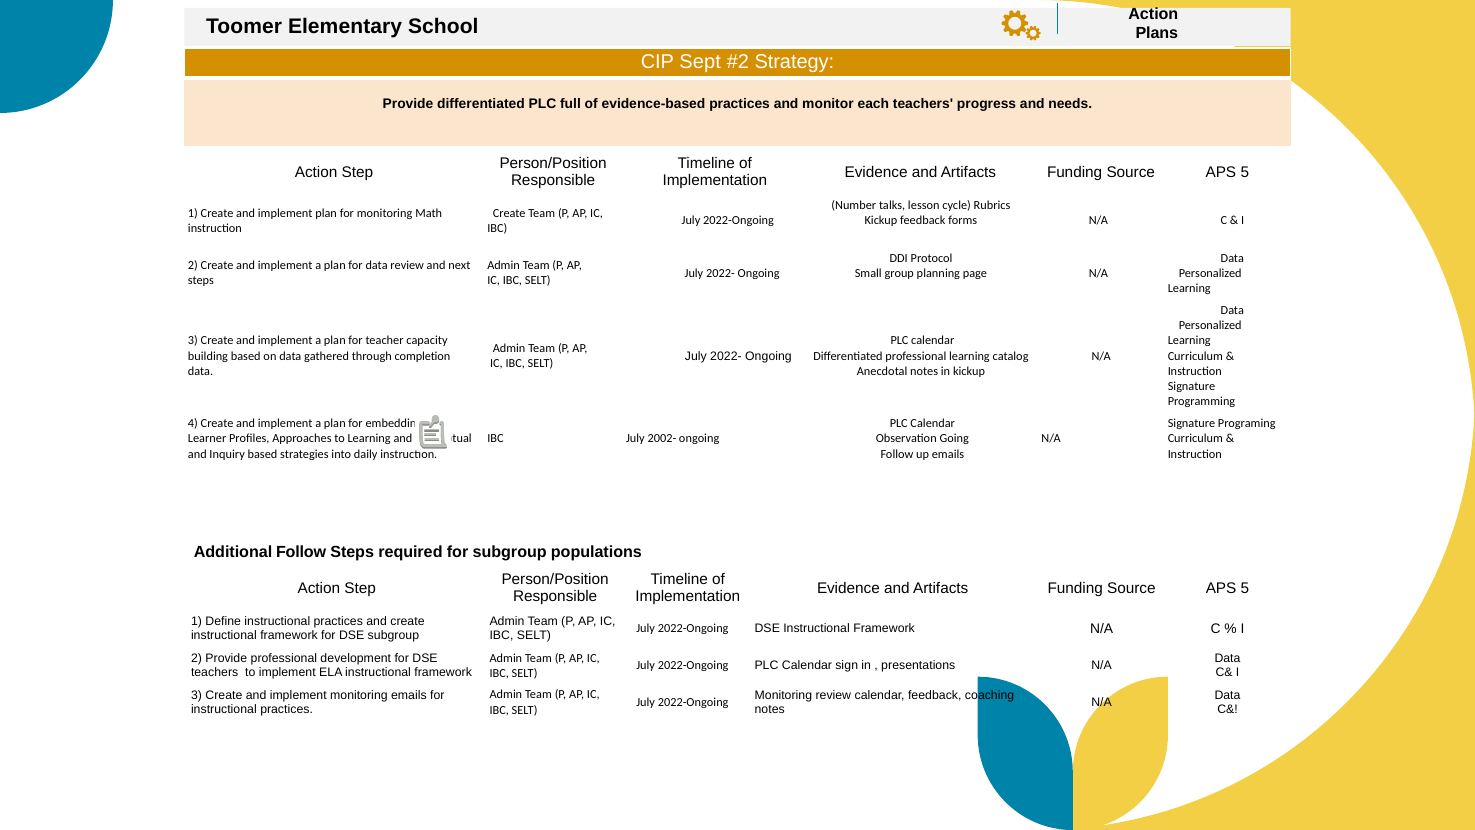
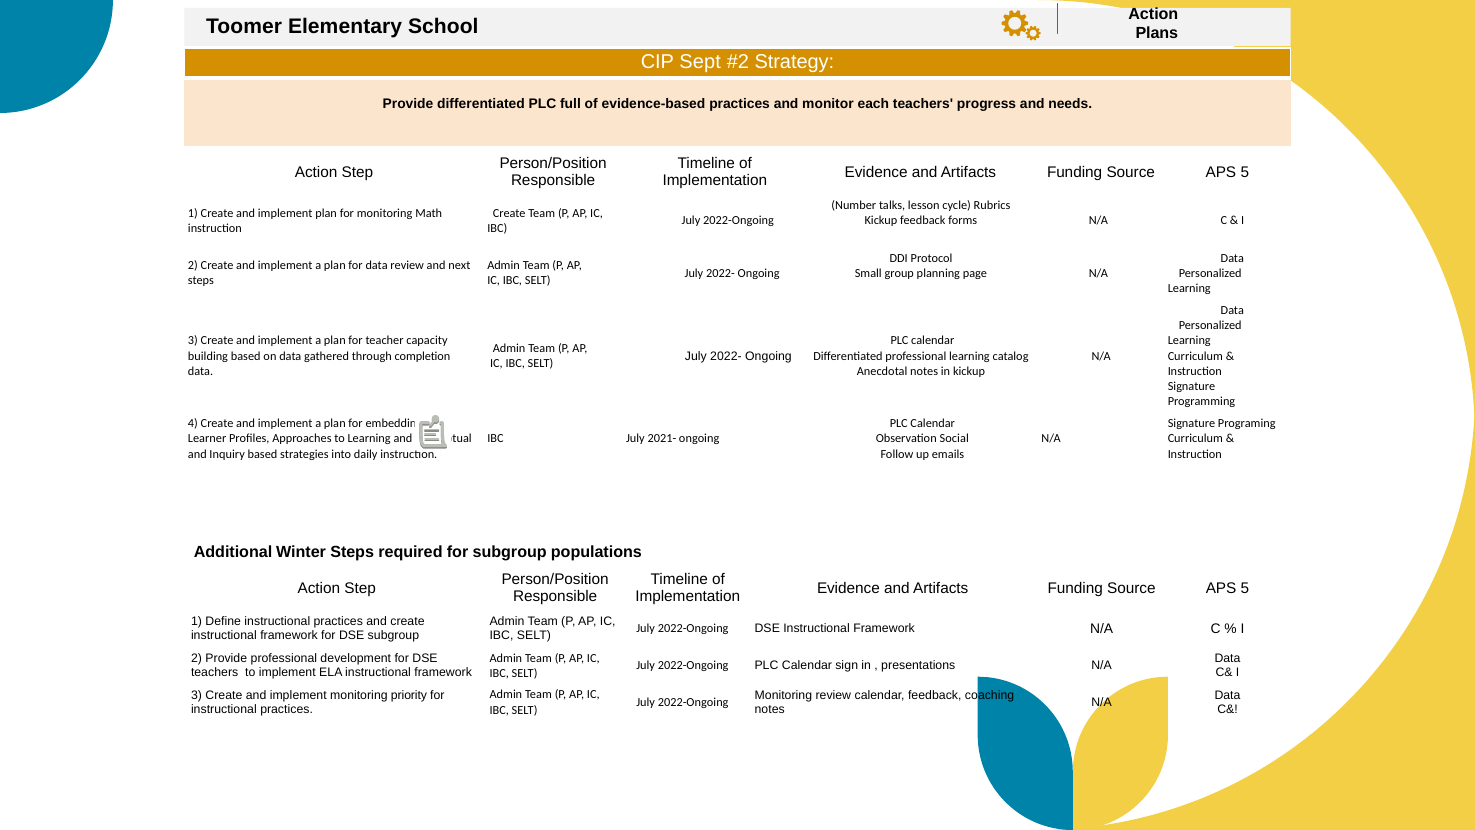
2002-: 2002- -> 2021- (662, 439)
Going: Going -> Social (954, 439)
Additional Follow: Follow -> Winter (301, 552)
monitoring emails: emails -> priority (409, 695)
